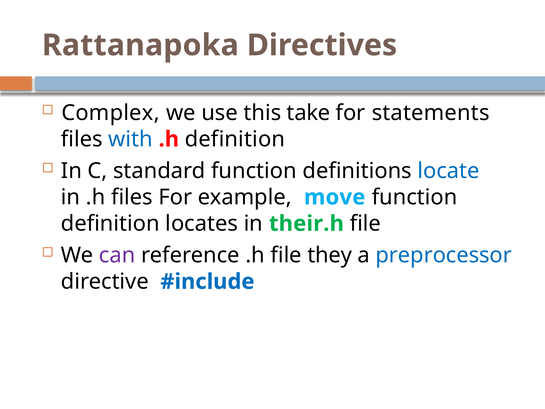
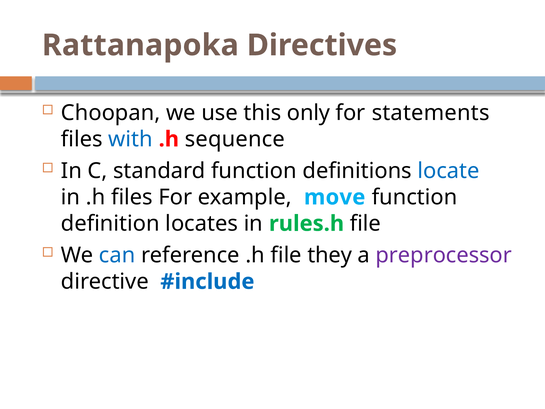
Complex: Complex -> Choopan (111, 113)
take: take -> only (308, 113)
.h definition: definition -> sequence (235, 139)
their.h: their.h -> rules.h (307, 223)
can colour: purple -> blue (117, 255)
preprocessor colour: blue -> purple (444, 255)
